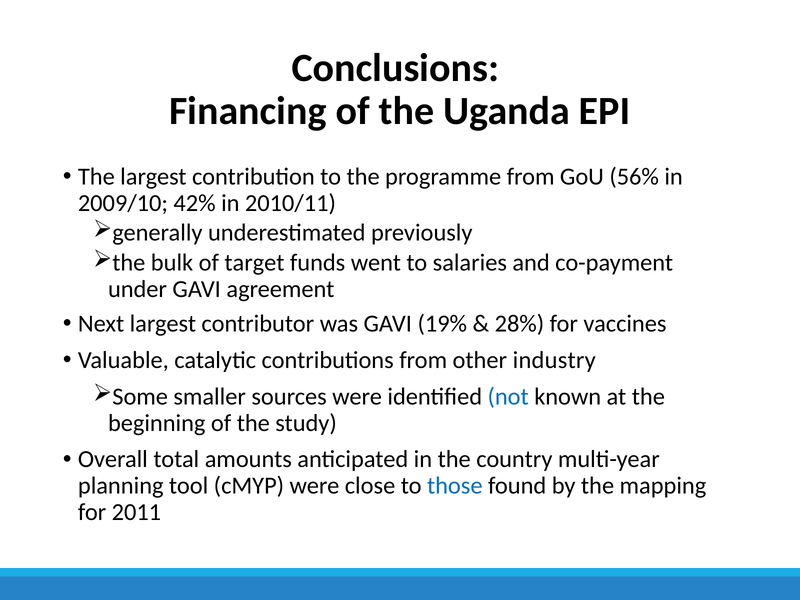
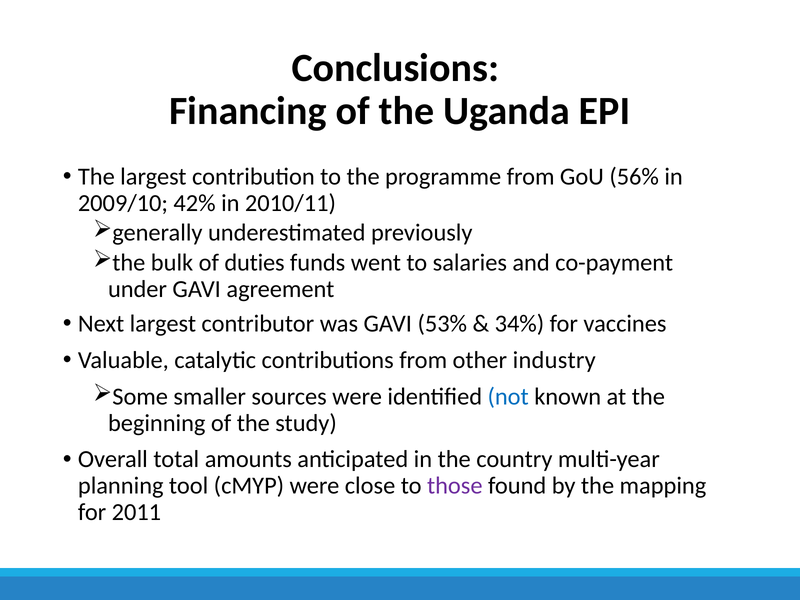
target: target -> duties (255, 263)
19%: 19% -> 53% (442, 324)
28%: 28% -> 34% (519, 324)
those colour: blue -> purple (455, 486)
